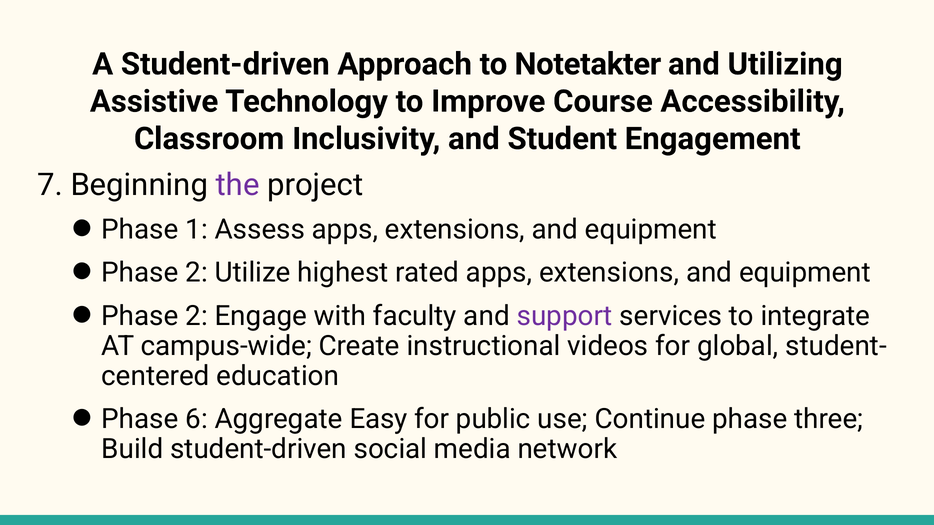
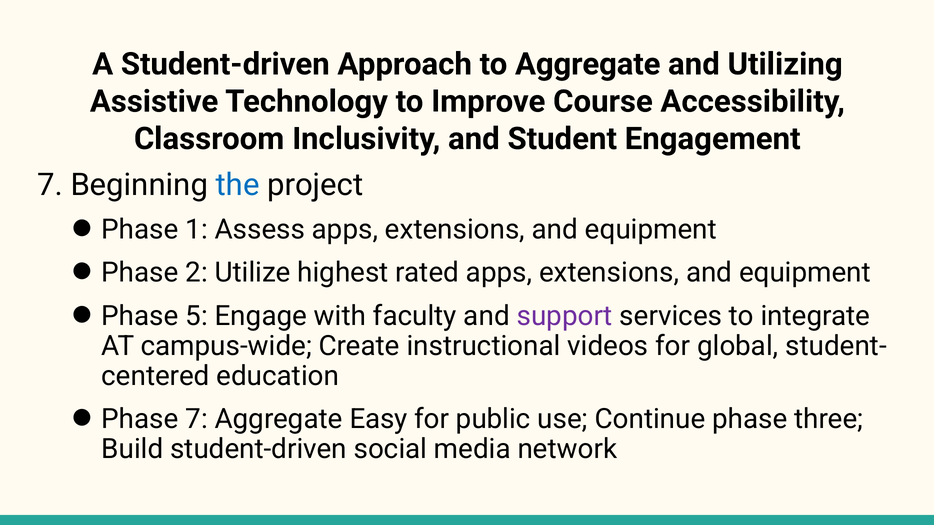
to Notetakter: Notetakter -> Aggregate (588, 64)
the colour: purple -> blue (238, 185)
2: 2 -> 5 (197, 316)
Phase 6: 6 -> 7 (197, 419)
